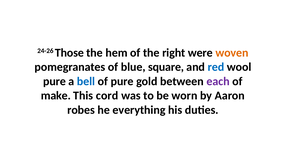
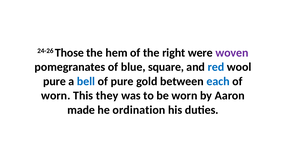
woven colour: orange -> purple (232, 53)
each colour: purple -> blue (218, 81)
make: make -> worn (56, 96)
cord: cord -> they (107, 96)
robes: robes -> made (81, 110)
everything: everything -> ordination (139, 110)
